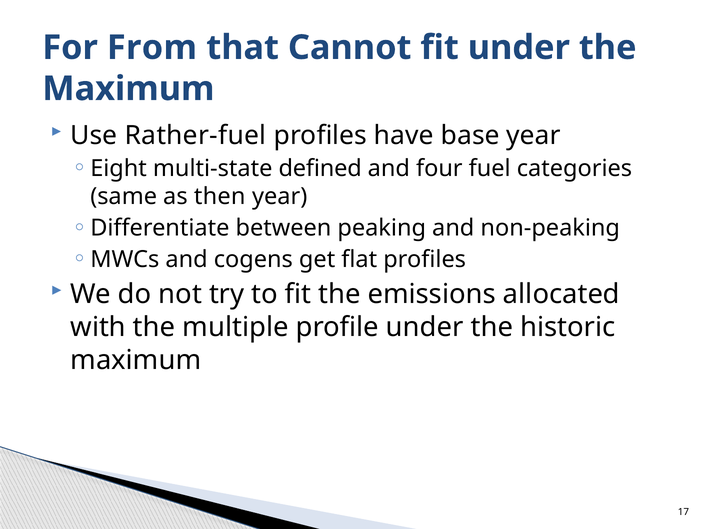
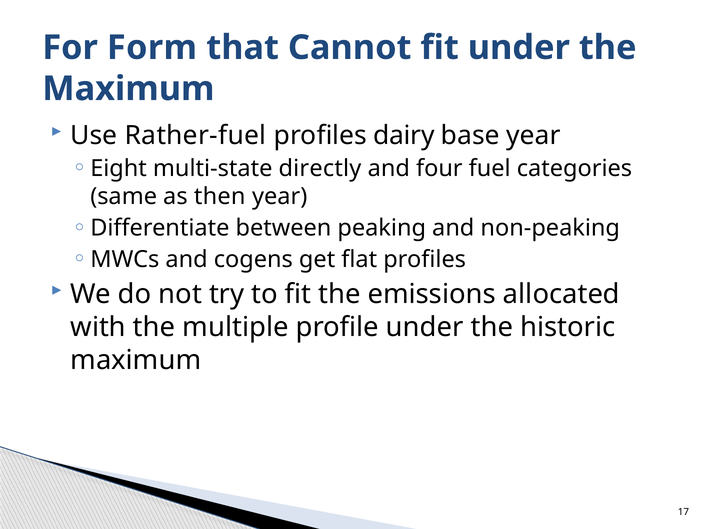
From: From -> Form (152, 48)
have: have -> dairy (404, 136)
defined: defined -> directly (320, 169)
